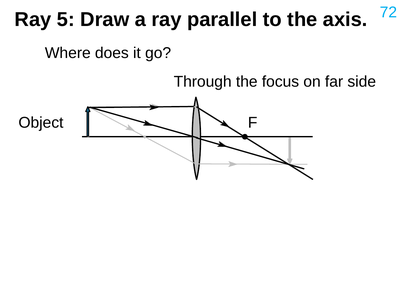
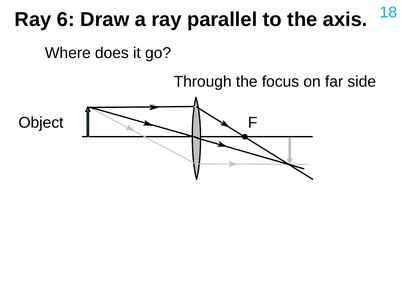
5: 5 -> 6 (66, 20)
72: 72 -> 18 (388, 12)
